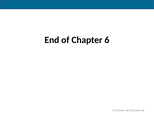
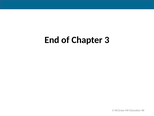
6: 6 -> 3 (107, 40)
